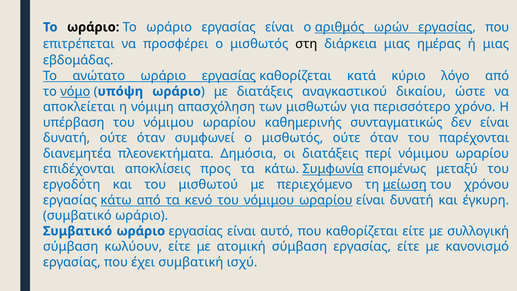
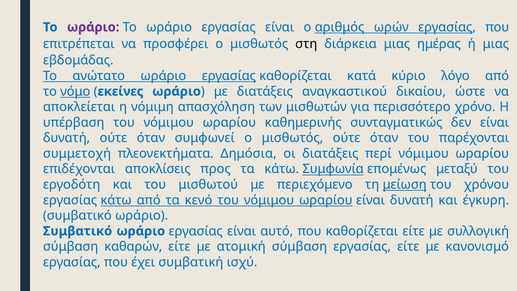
ωράριο colour: black -> purple (93, 27)
υπόψη: υπόψη -> εκείνες (120, 91)
διανεμητέα: διανεμητέα -> συμμετοχή (77, 153)
κωλύουν: κωλύουν -> καθαρών (133, 246)
